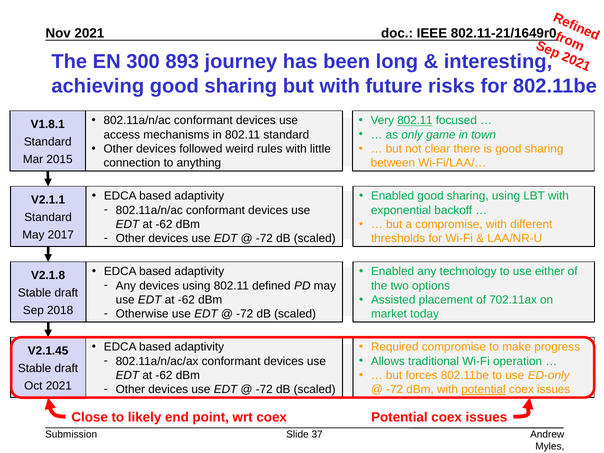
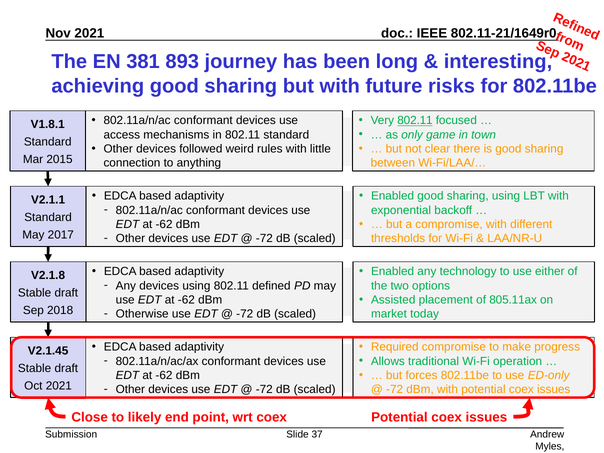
300: 300 -> 381 (143, 62)
702.11ax: 702.11ax -> 805.11ax (513, 300)
potential underline: present -> none (483, 389)
